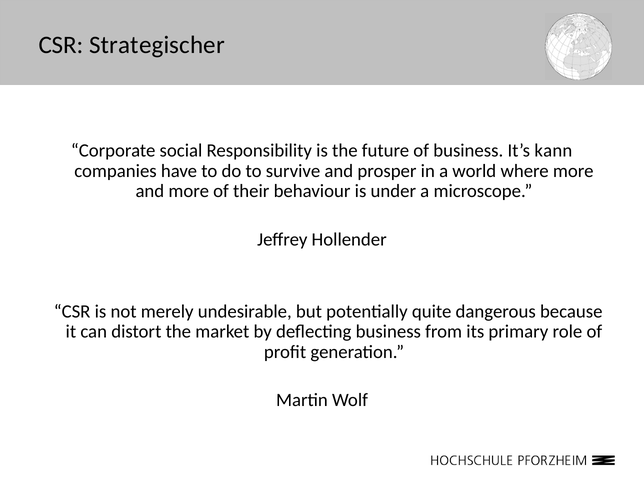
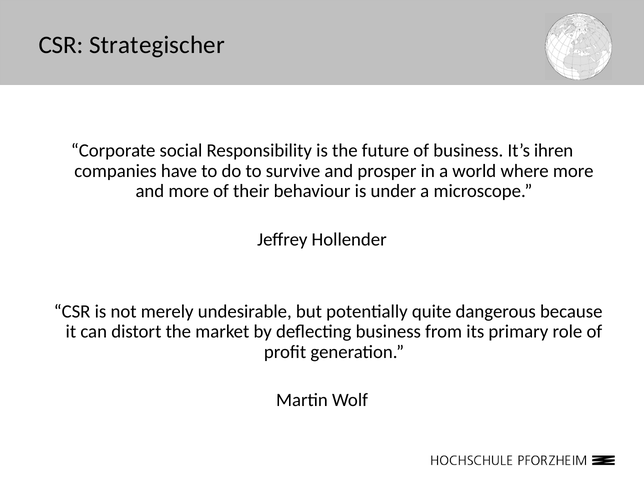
kann: kann -> ihren (554, 151)
